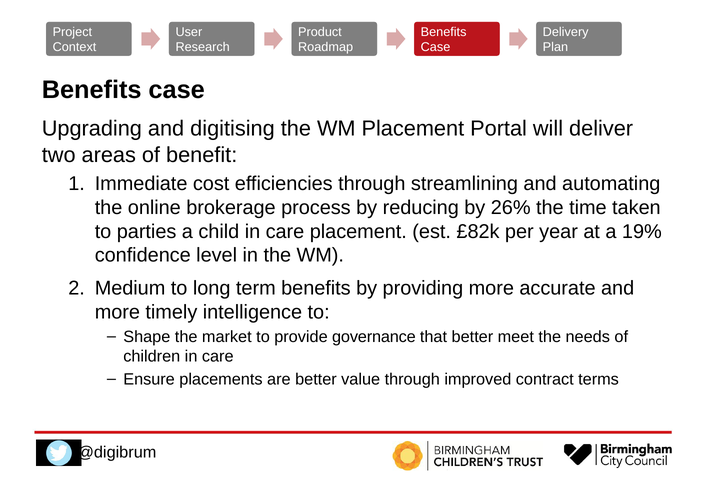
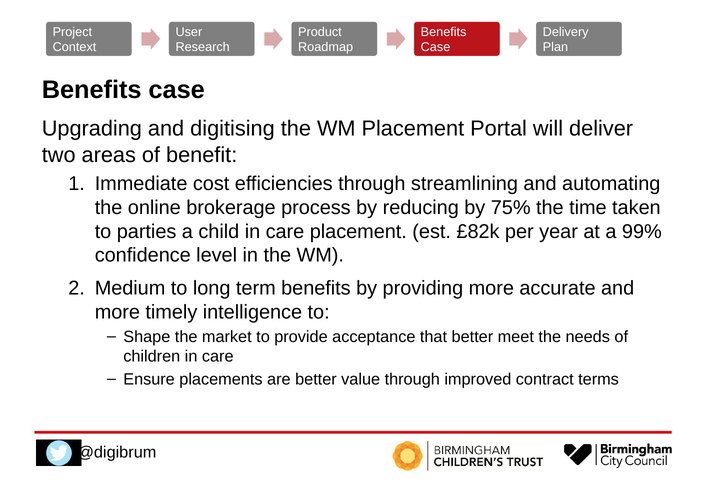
26%: 26% -> 75% (511, 207)
19%: 19% -> 99% (642, 231)
governance: governance -> acceptance (374, 337)
